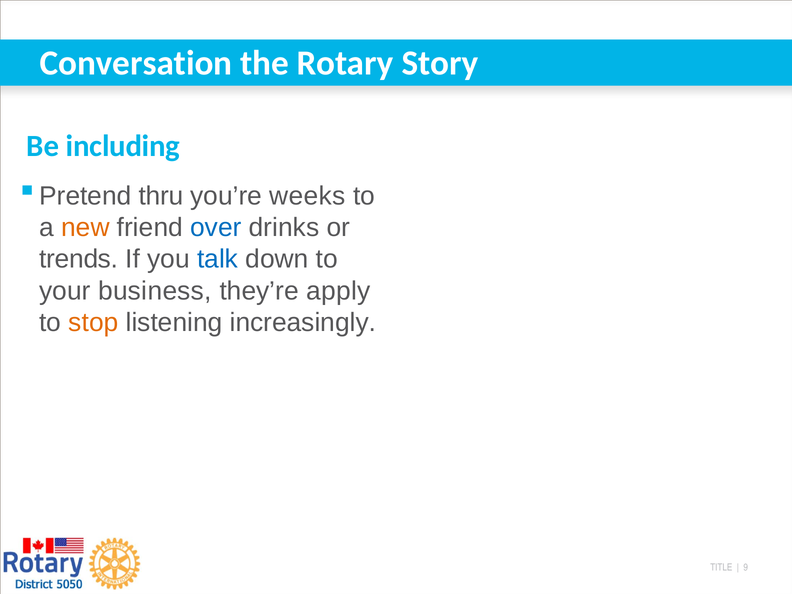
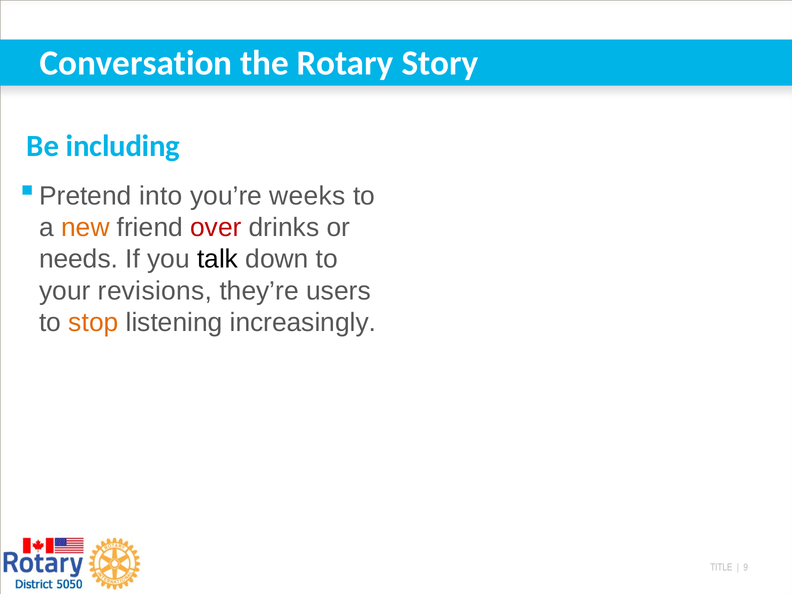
thru: thru -> into (161, 196)
over colour: blue -> red (216, 228)
trends: trends -> needs (79, 259)
talk colour: blue -> black (218, 259)
business: business -> revisions (155, 291)
apply: apply -> users (338, 291)
